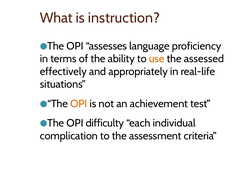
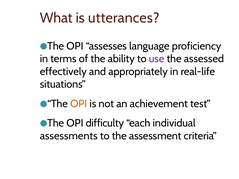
instruction: instruction -> utterances (124, 18)
use colour: orange -> purple (157, 59)
complication: complication -> assessments (69, 136)
